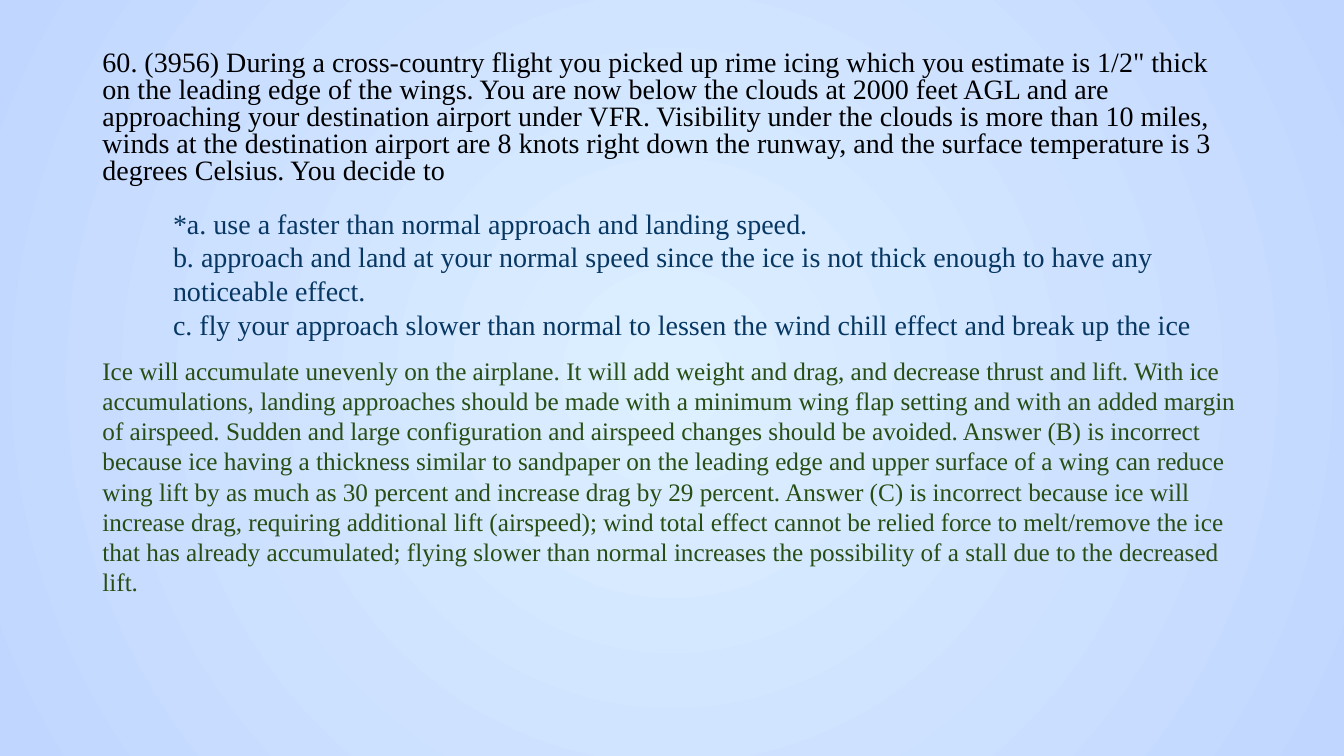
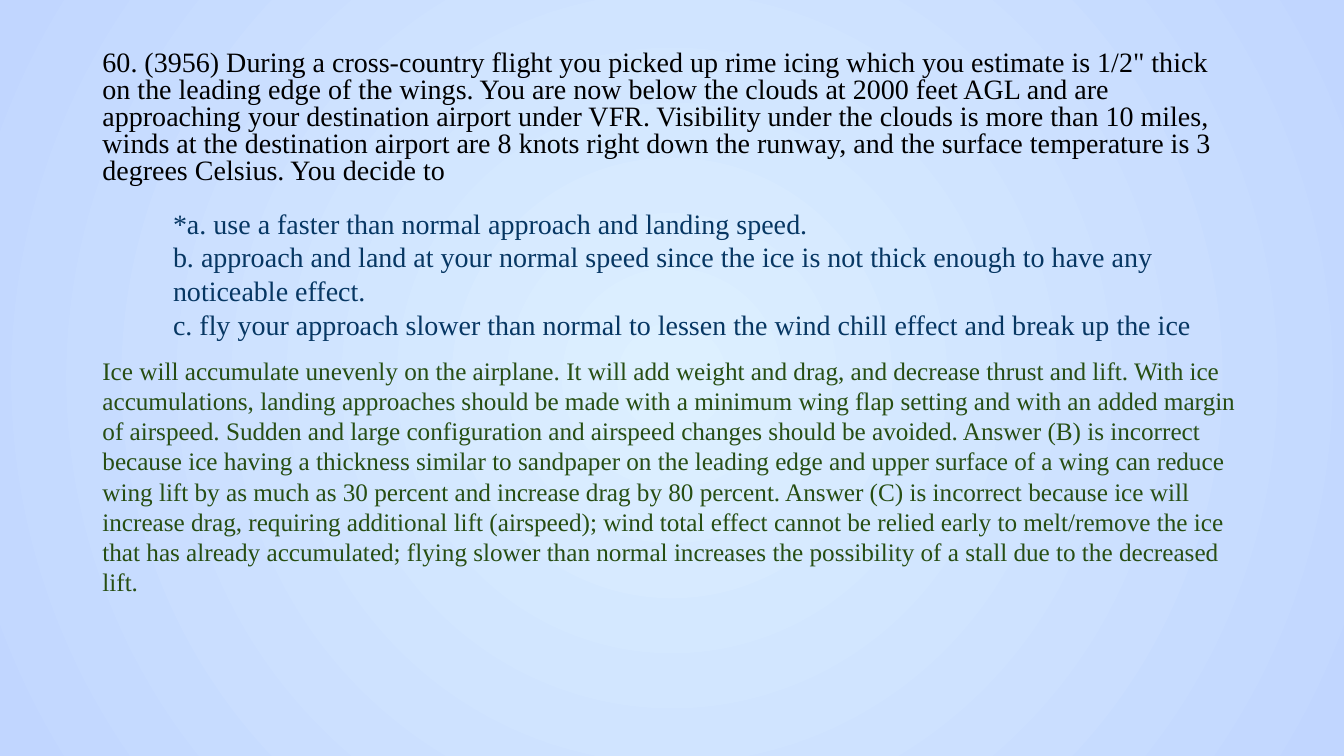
29: 29 -> 80 (681, 493)
force: force -> early (966, 523)
